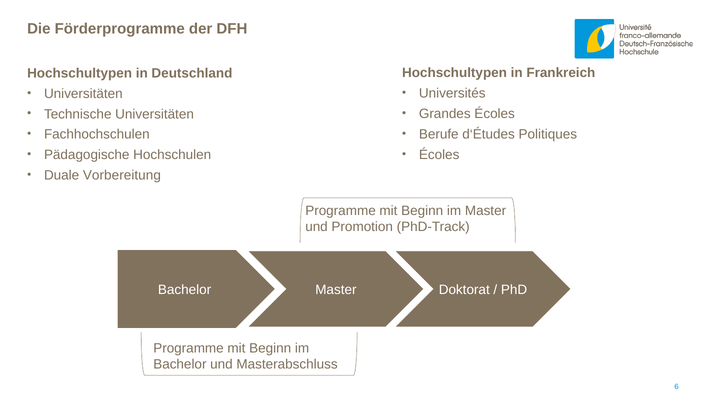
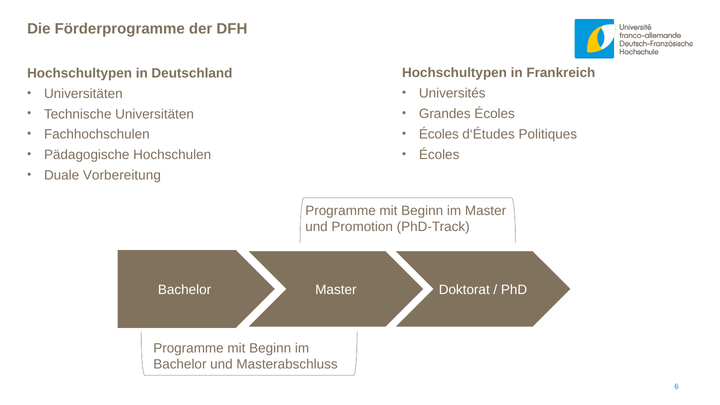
Berufe: Berufe -> Écoles (439, 134)
